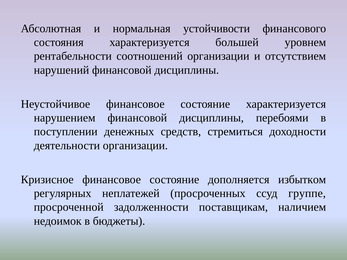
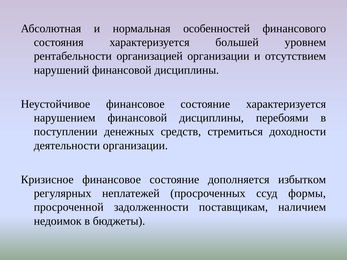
устойчивости: устойчивости -> особенностей (217, 28)
соотношений: соотношений -> организацией (150, 56)
группе: группе -> формы (307, 193)
